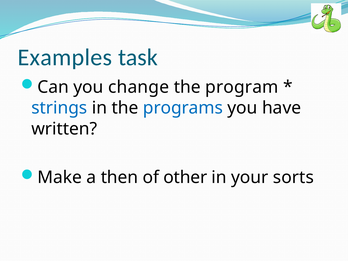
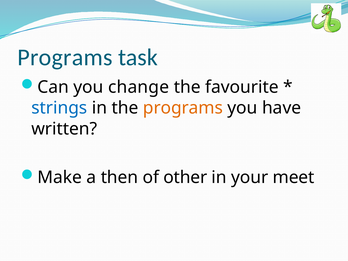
Examples: Examples -> Programs (65, 57)
program: program -> favourite (242, 87)
programs colour: blue -> orange (183, 108)
sorts: sorts -> meet (293, 178)
